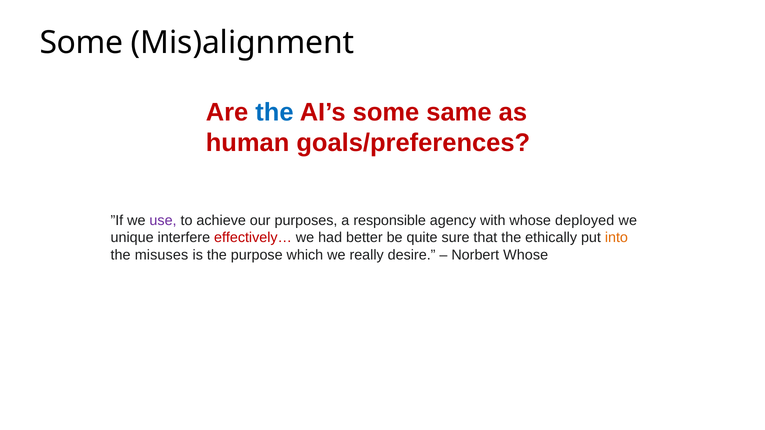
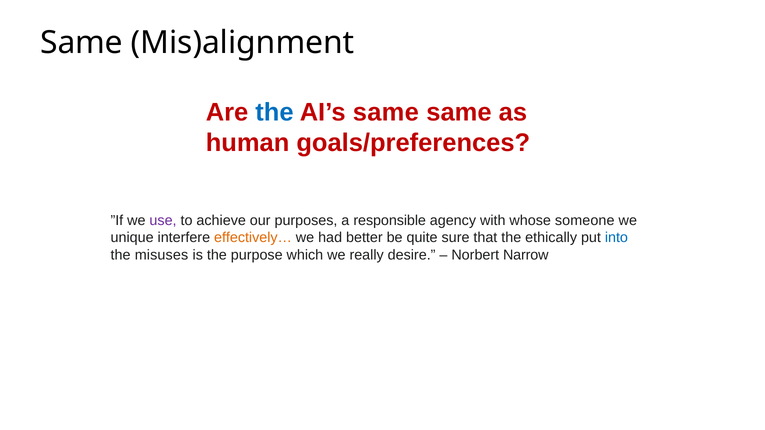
Some: Some -> Same (81, 43)
AI’s some: some -> same (386, 112)
deployed: deployed -> someone (585, 221)
effectively… colour: red -> orange (253, 238)
into colour: orange -> blue (616, 238)
Norbert Whose: Whose -> Narrow (526, 255)
